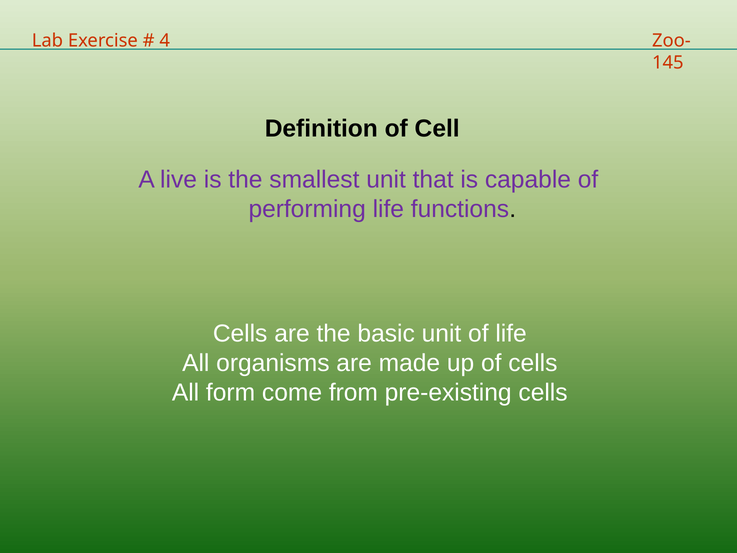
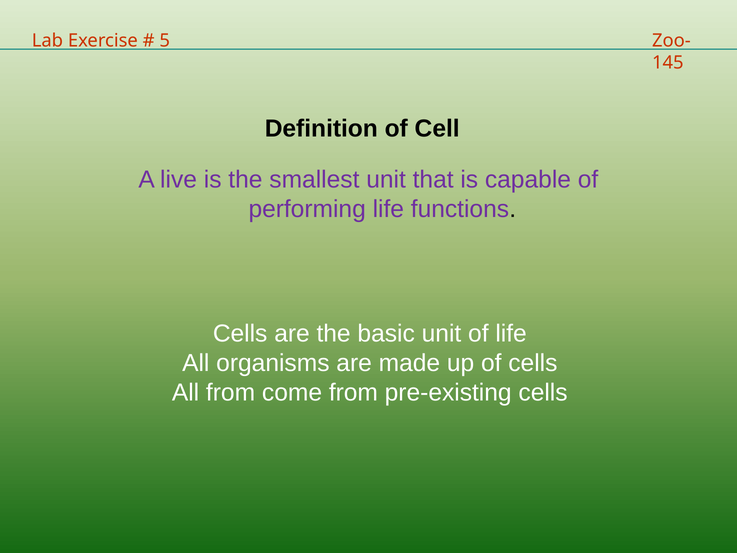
4: 4 -> 5 (165, 41)
All form: form -> from (231, 392)
